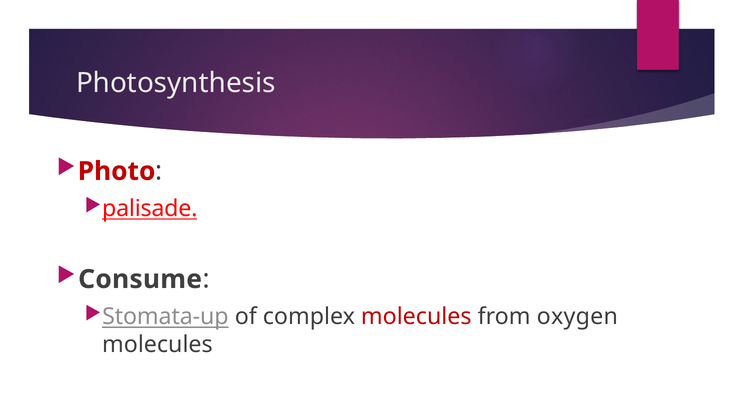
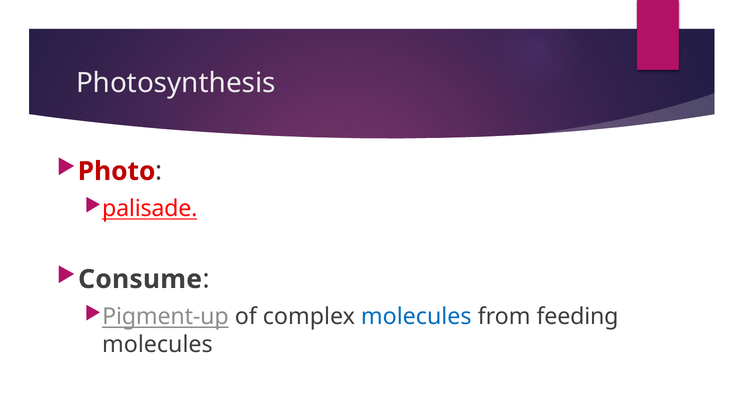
Stomata-up: Stomata-up -> Pigment-up (165, 316)
molecules colour: red -> blue (416, 316)
oxygen: oxygen -> feeding (578, 316)
